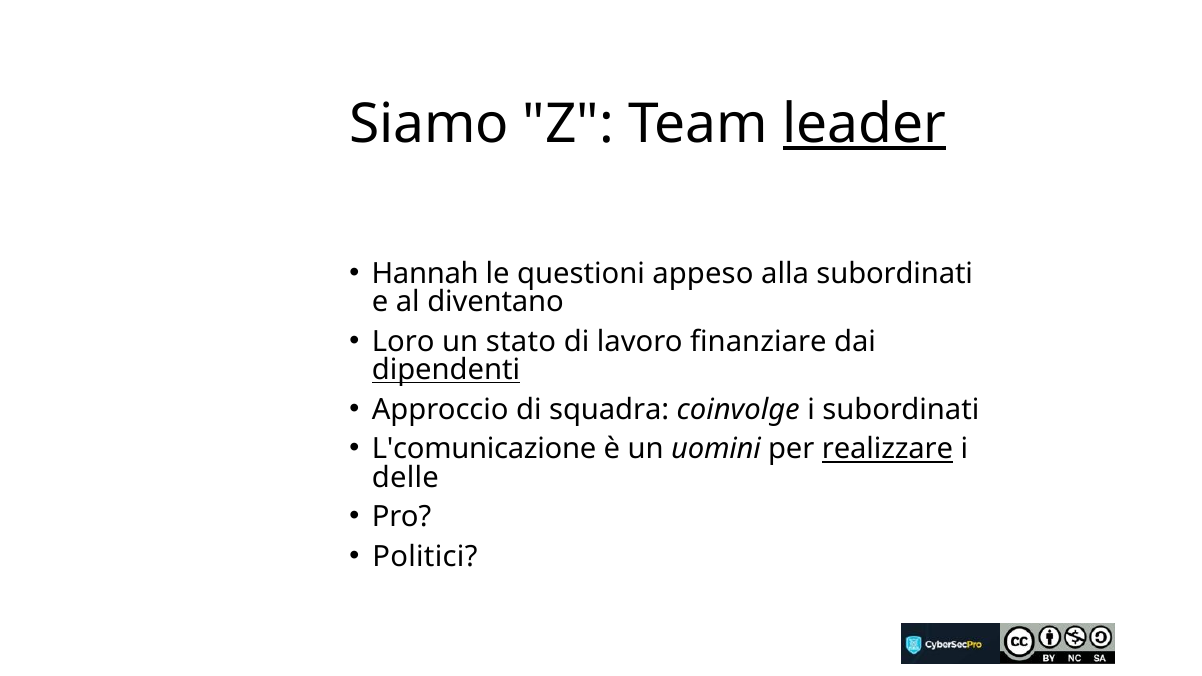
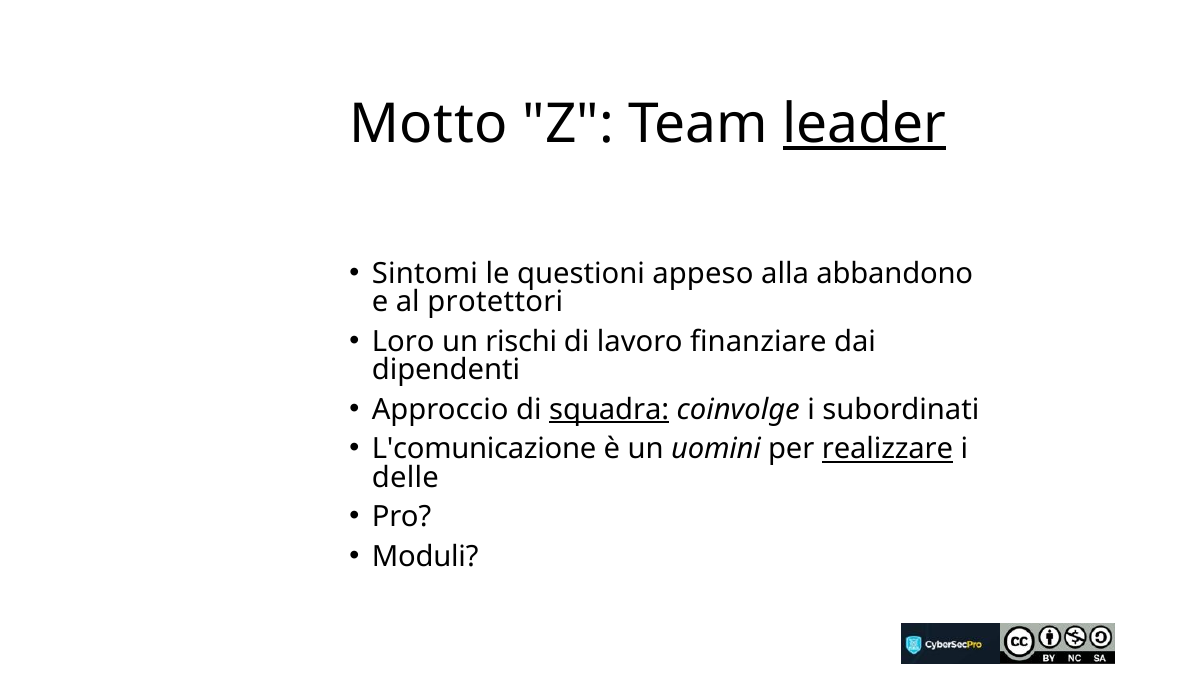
Siamo: Siamo -> Motto (429, 124)
Hannah: Hannah -> Sintomi (425, 274)
alla subordinati: subordinati -> abbandono (895, 274)
diventano: diventano -> protettori (495, 302)
stato: stato -> rischi (521, 342)
dipendenti underline: present -> none (446, 370)
squadra underline: none -> present (609, 410)
Politici: Politici -> Moduli (425, 557)
